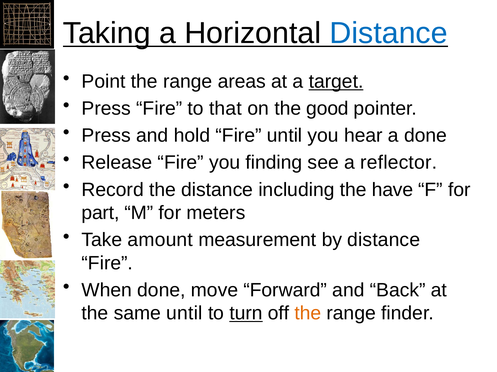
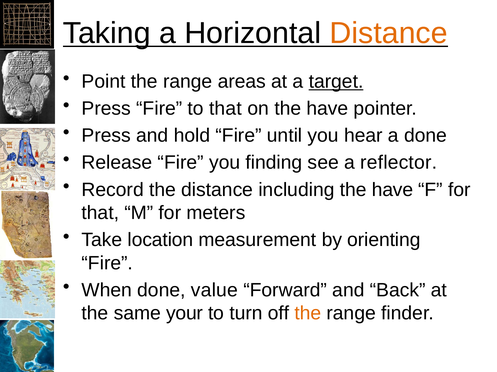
Distance colour: blue -> orange (389, 33)
on the good: good -> have (327, 109)
part: part -> that (100, 213)
amount: amount -> location (160, 240)
by distance: distance -> orienting (384, 240)
move: move -> value (214, 291)
same until: until -> your (185, 314)
turn underline: present -> none (246, 314)
